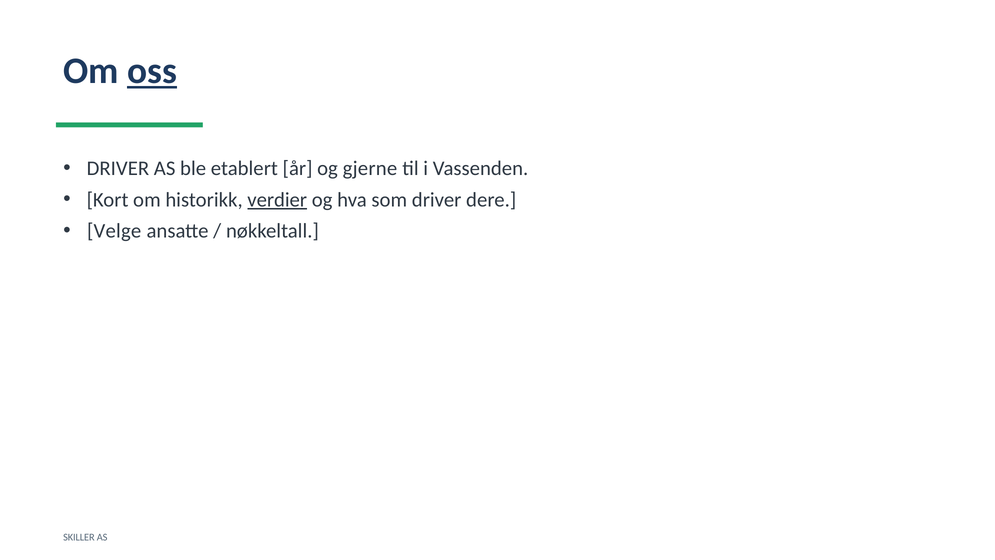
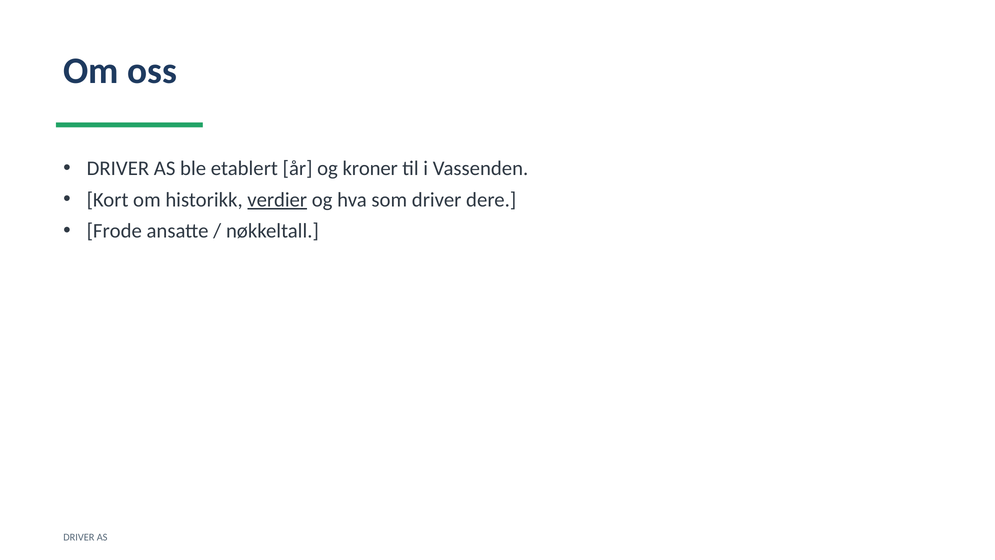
oss underline: present -> none (152, 71)
gjerne: gjerne -> kroner (370, 169)
Velge: Velge -> Frode (114, 231)
SKILLER: SKILLER -> DRIVER (79, 537)
